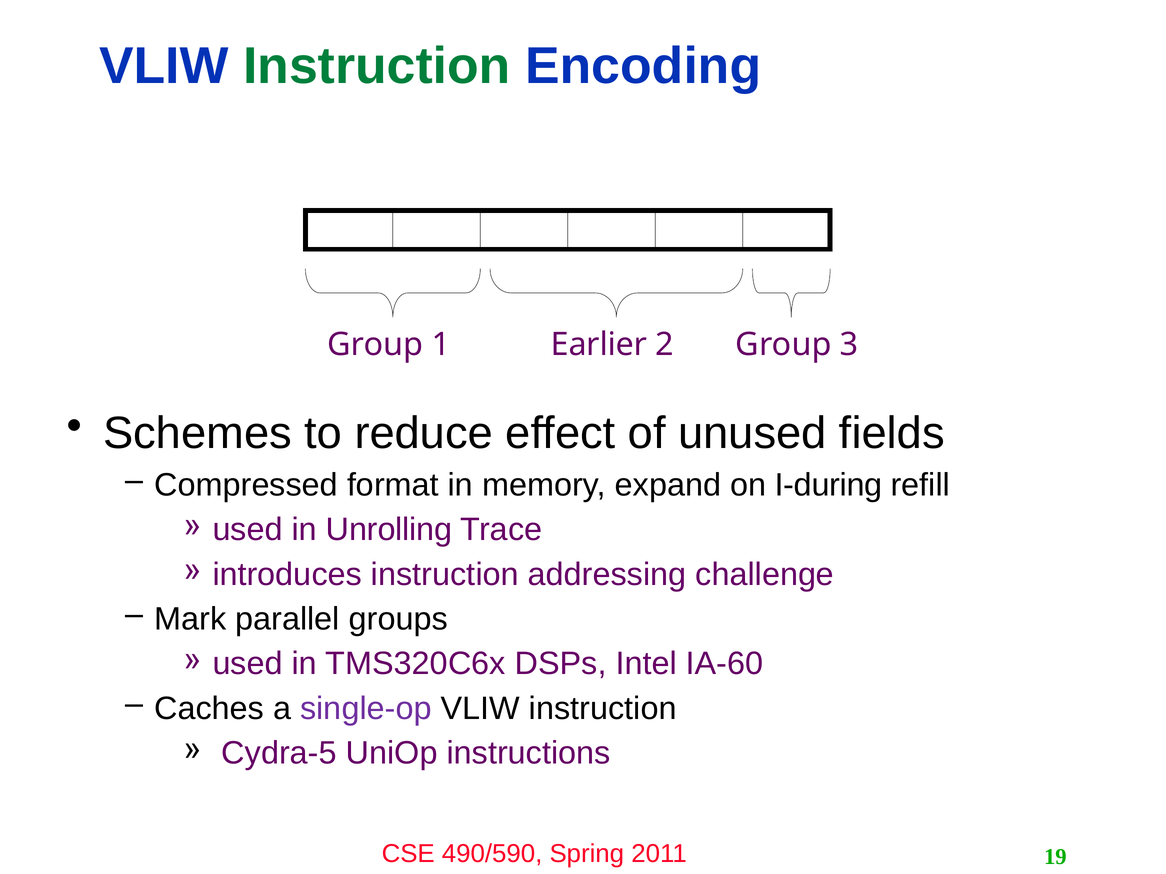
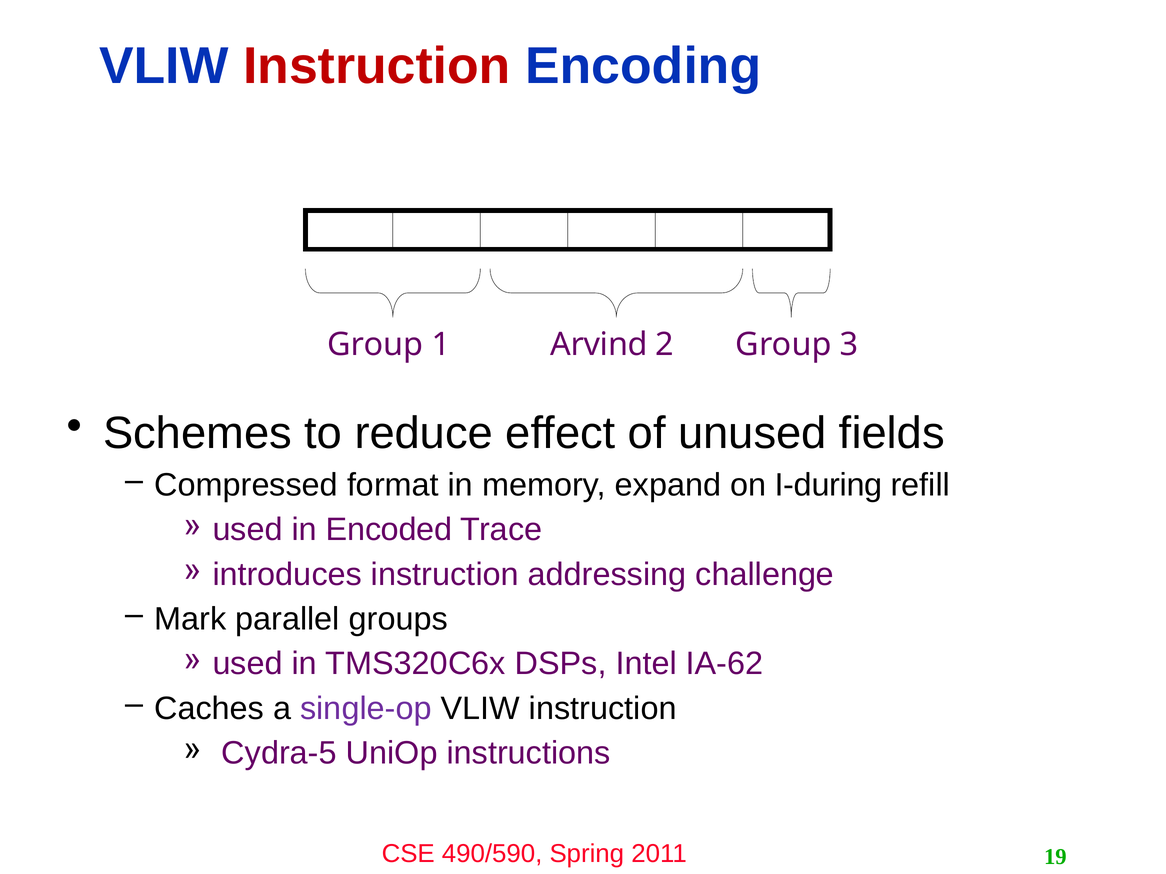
Instruction colour: green -> red (377, 66)
Earlier: Earlier -> Arvind (599, 345)
Unrolling: Unrolling -> Encoded (389, 530)
IA-60: IA-60 -> IA-62 (725, 664)
